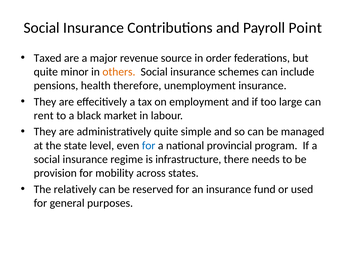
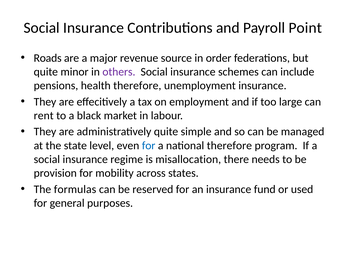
Taxed: Taxed -> Roads (48, 58)
others colour: orange -> purple (119, 72)
national provincial: provincial -> therefore (229, 146)
infrastructure: infrastructure -> misallocation (188, 160)
relatively: relatively -> formulas (75, 190)
